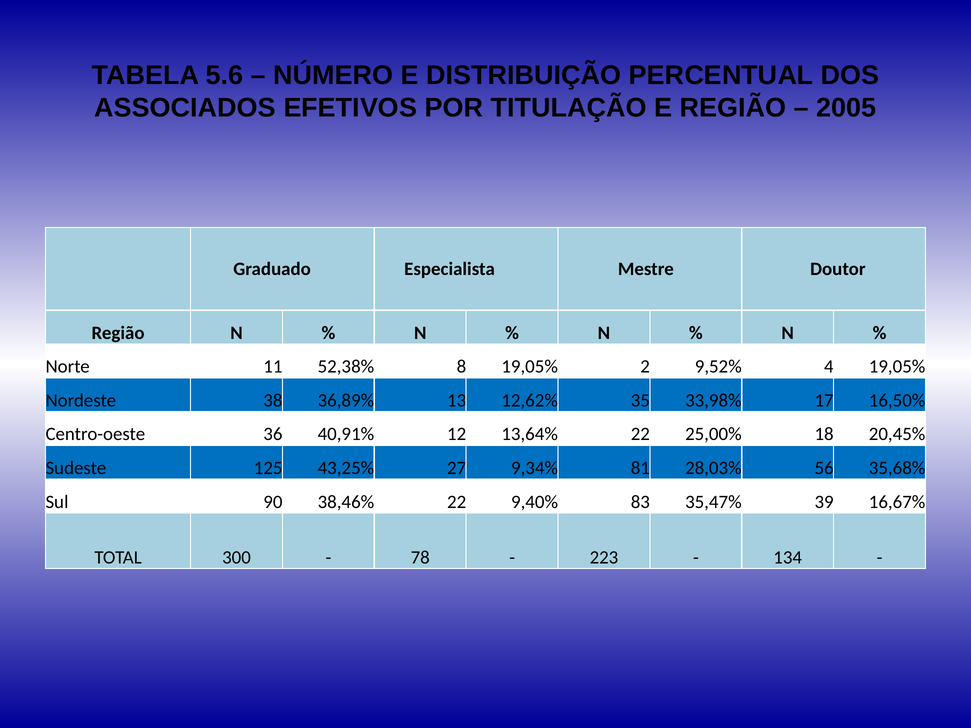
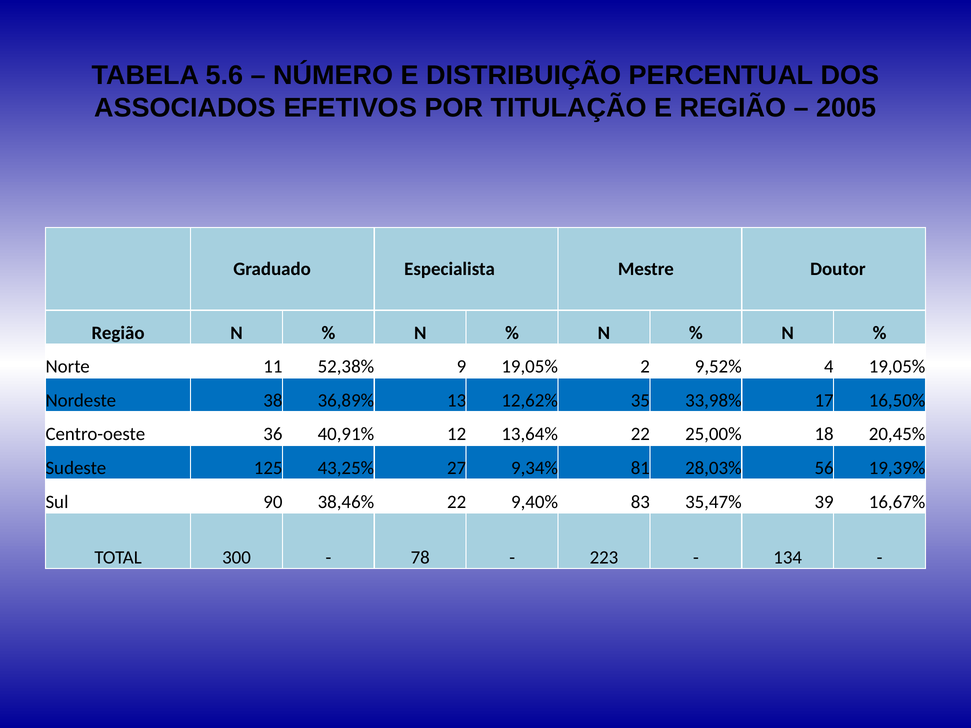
8: 8 -> 9 (461, 367)
35,68%: 35,68% -> 19,39% (897, 468)
